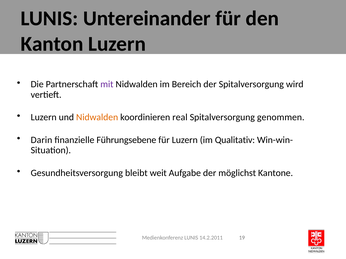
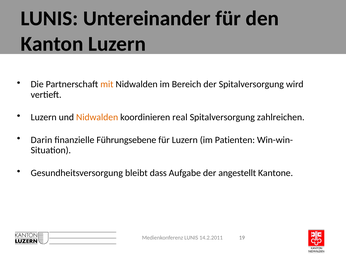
mit colour: purple -> orange (107, 84)
genommen: genommen -> zahlreichen (281, 117)
Qualitativ: Qualitativ -> Patienten (235, 140)
weit: weit -> dass (158, 173)
möglichst: möglichst -> angestellt (237, 173)
